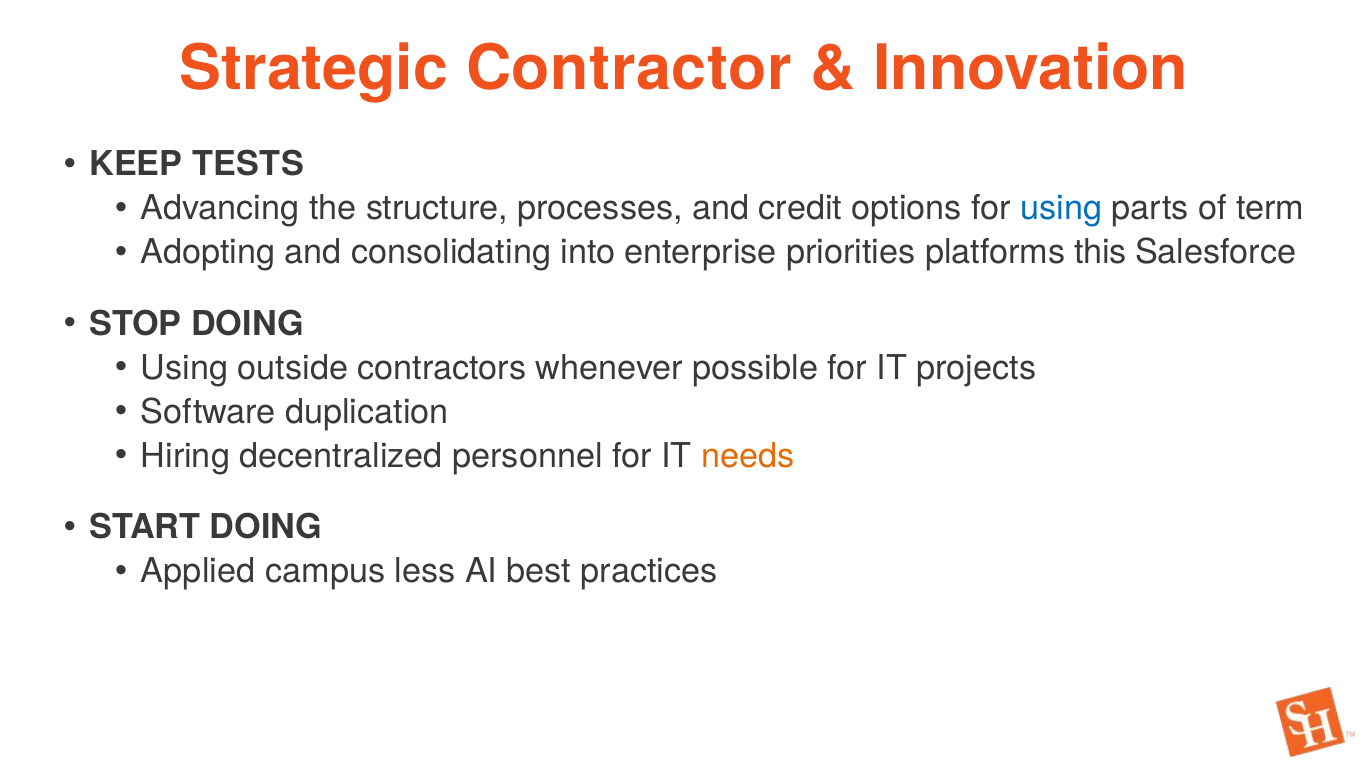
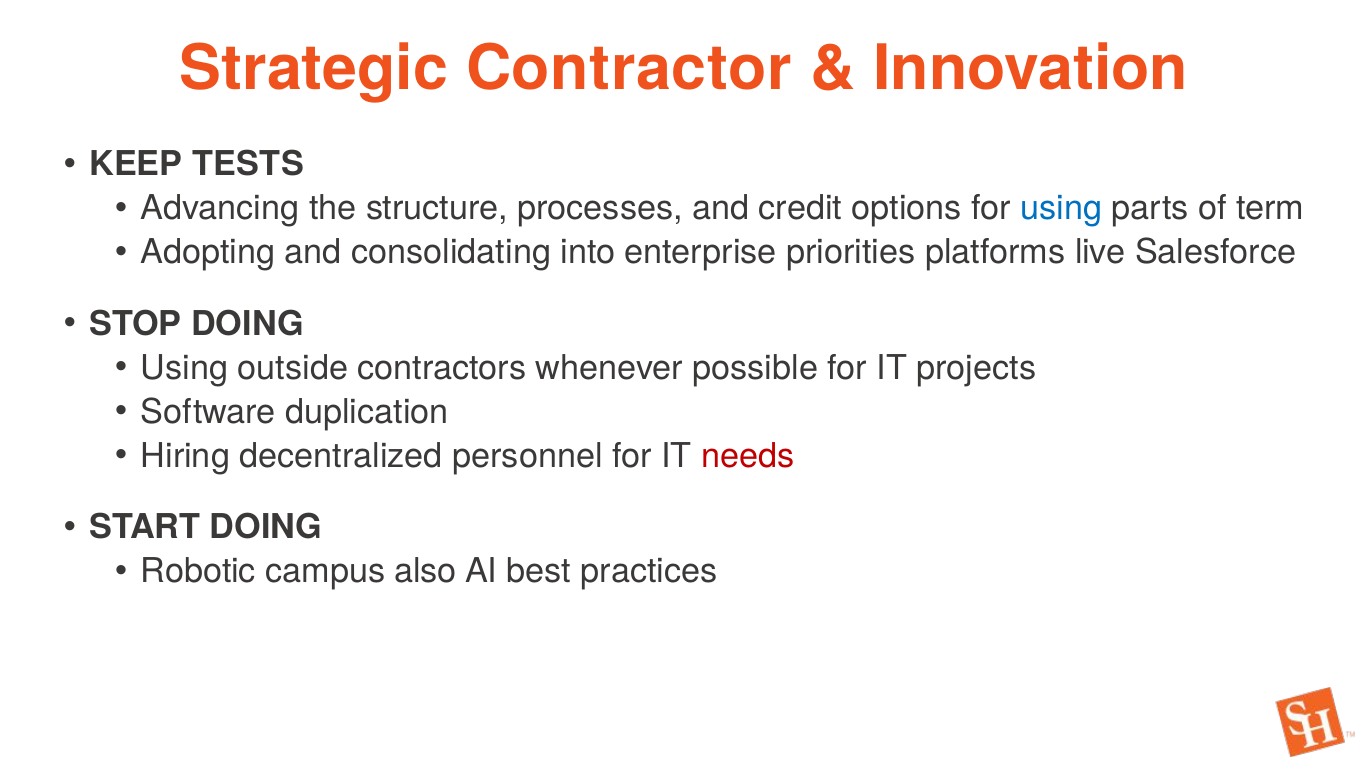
this: this -> live (1100, 253)
needs colour: orange -> red (748, 456)
Applied: Applied -> Robotic (198, 571)
less: less -> also (425, 571)
